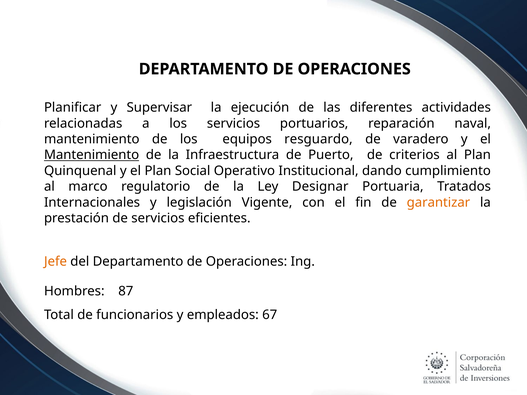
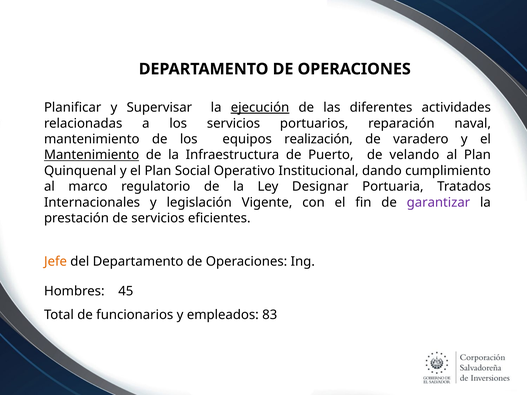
ejecución underline: none -> present (260, 108)
resguardo: resguardo -> realización (319, 139)
criterios: criterios -> velando (414, 155)
garantizar colour: orange -> purple (438, 202)
87: 87 -> 45 (126, 291)
67: 67 -> 83 (270, 315)
